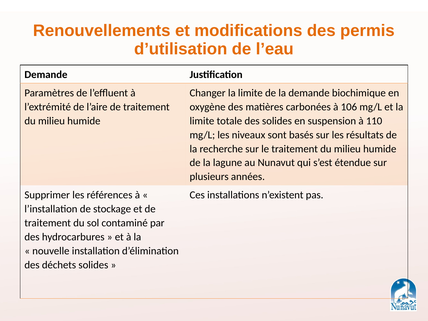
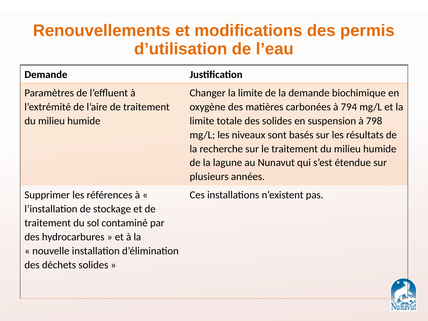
106: 106 -> 794 (349, 107)
110: 110 -> 798 (374, 121)
